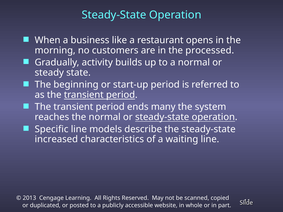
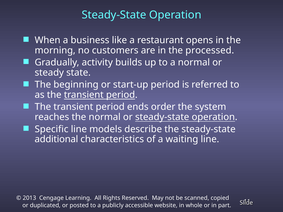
many: many -> order (163, 107)
increased: increased -> additional (56, 139)
